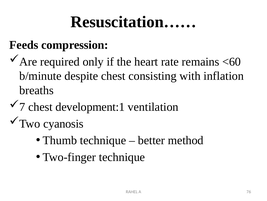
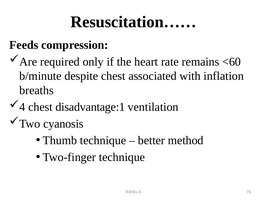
consisting: consisting -> associated (153, 76)
7: 7 -> 4 (22, 107)
development:1: development:1 -> disadvantage:1 (90, 107)
